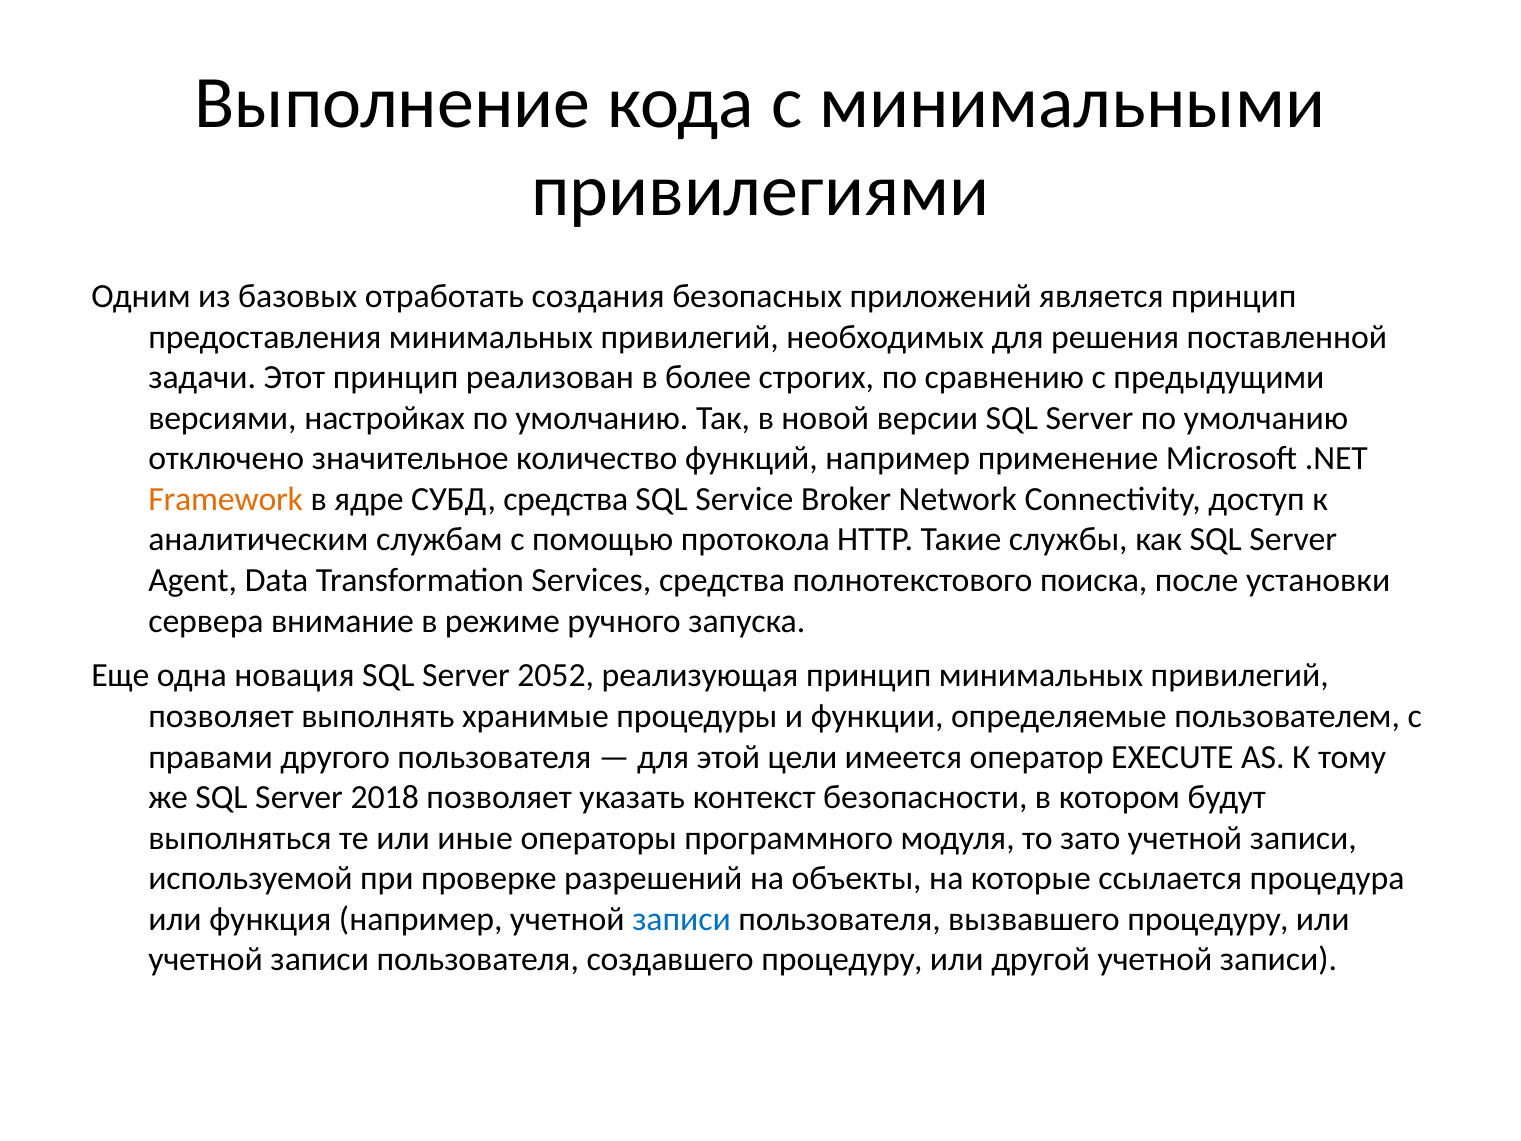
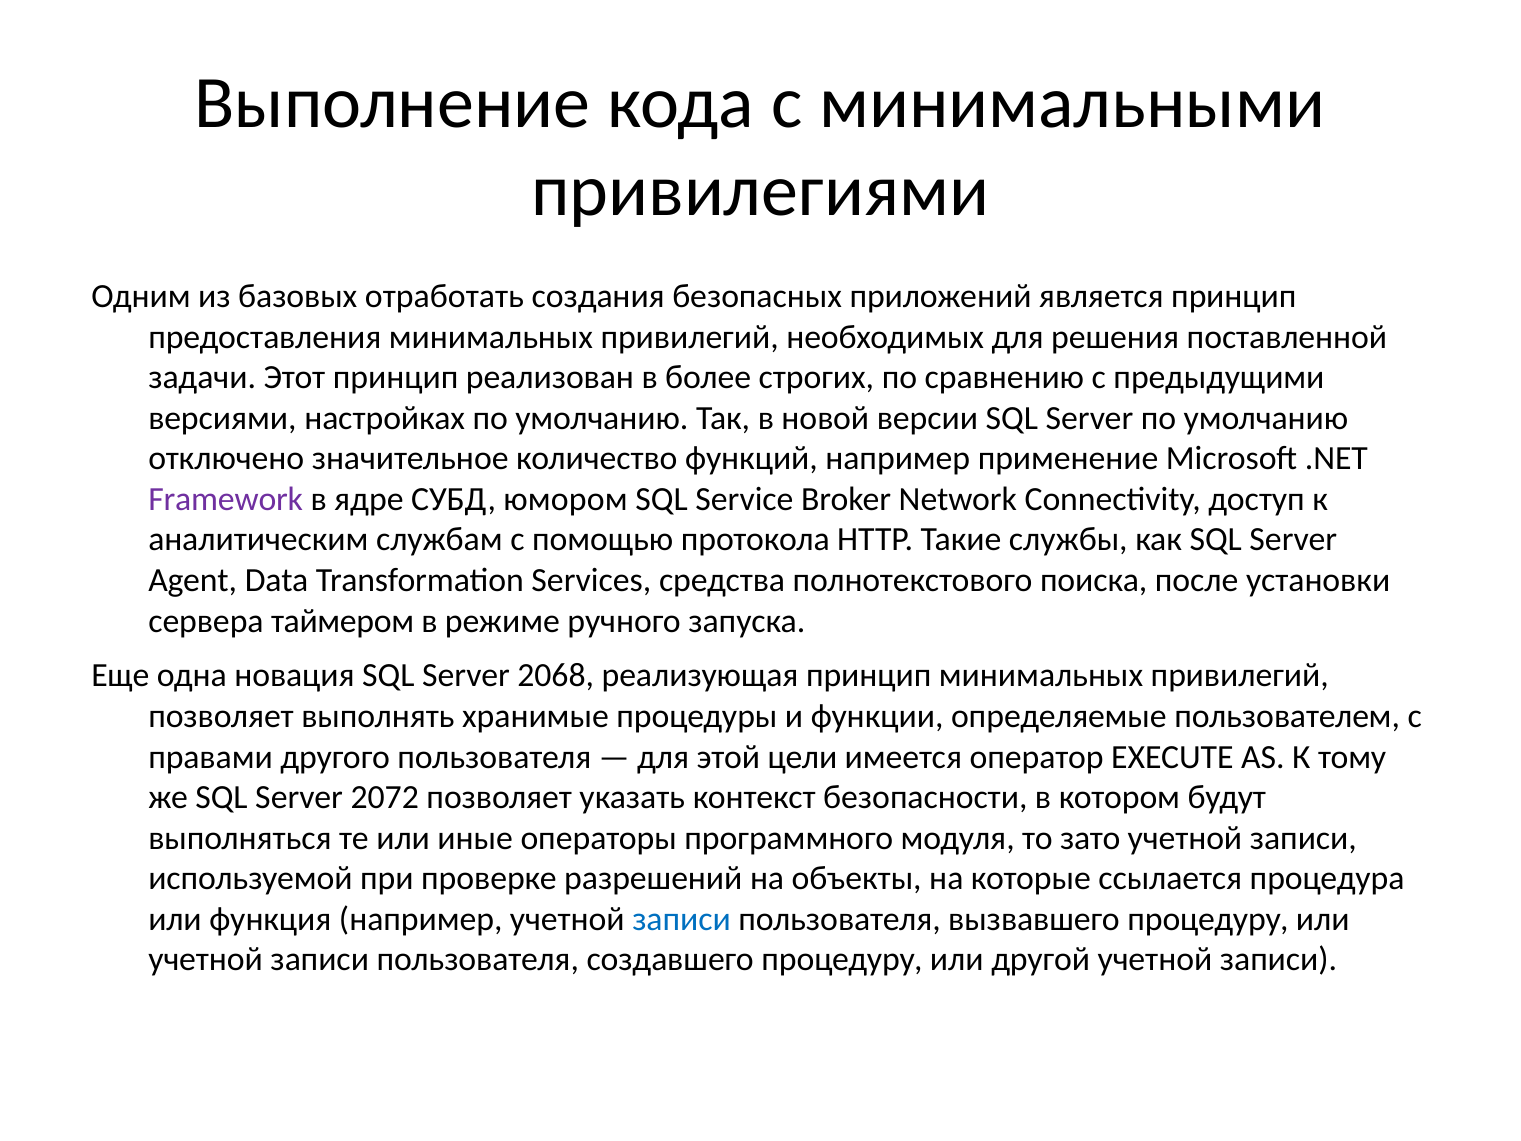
Framework colour: orange -> purple (226, 499)
СУБД средства: средства -> юмором (566, 499)
внимание: внимание -> таймером (343, 621)
2052: 2052 -> 2068 (556, 676)
2018: 2018 -> 2072 (385, 797)
